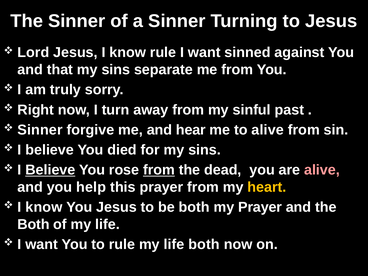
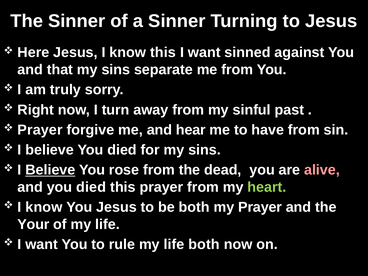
Lord: Lord -> Here (33, 53)
know rule: rule -> this (163, 53)
Sinner: Sinner -> Prayer (40, 130)
to alive: alive -> have (268, 130)
from underline: present -> none (159, 170)
and you help: help -> died (91, 187)
heart colour: yellow -> light green (267, 187)
Both: Both -> Your (33, 224)
